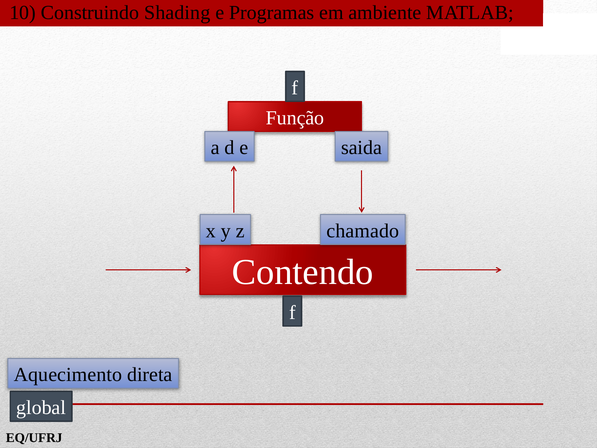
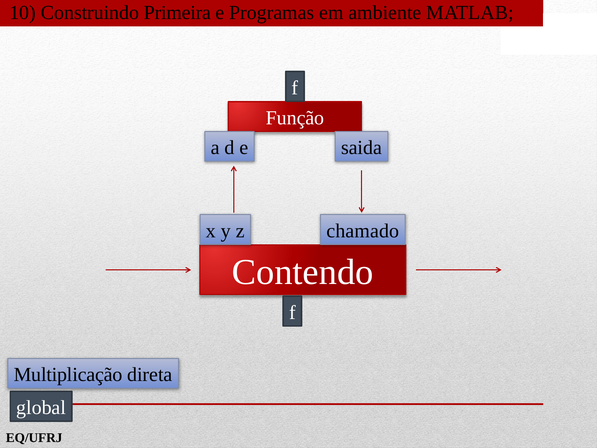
Shading: Shading -> Primeira (177, 13)
Aquecimento: Aquecimento -> Multiplicação (68, 375)
